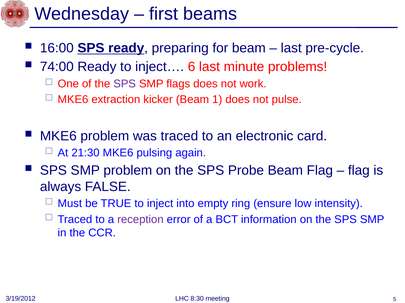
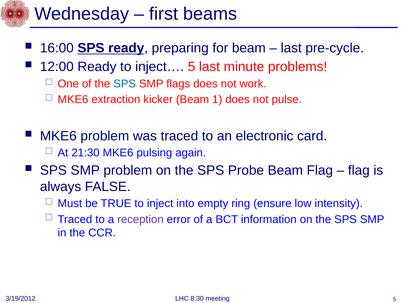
74:00: 74:00 -> 12:00 (57, 67)
inject… 6: 6 -> 5 (192, 67)
SPS colour: purple -> blue (125, 84)
